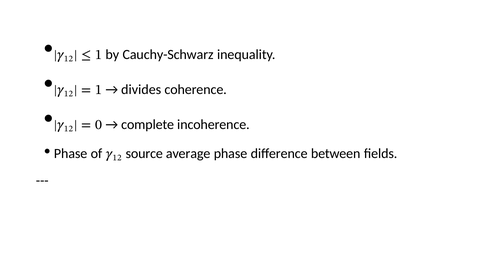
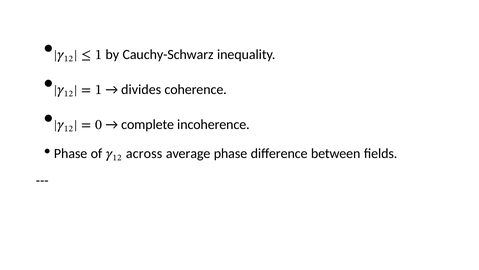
source: source -> across (144, 153)
